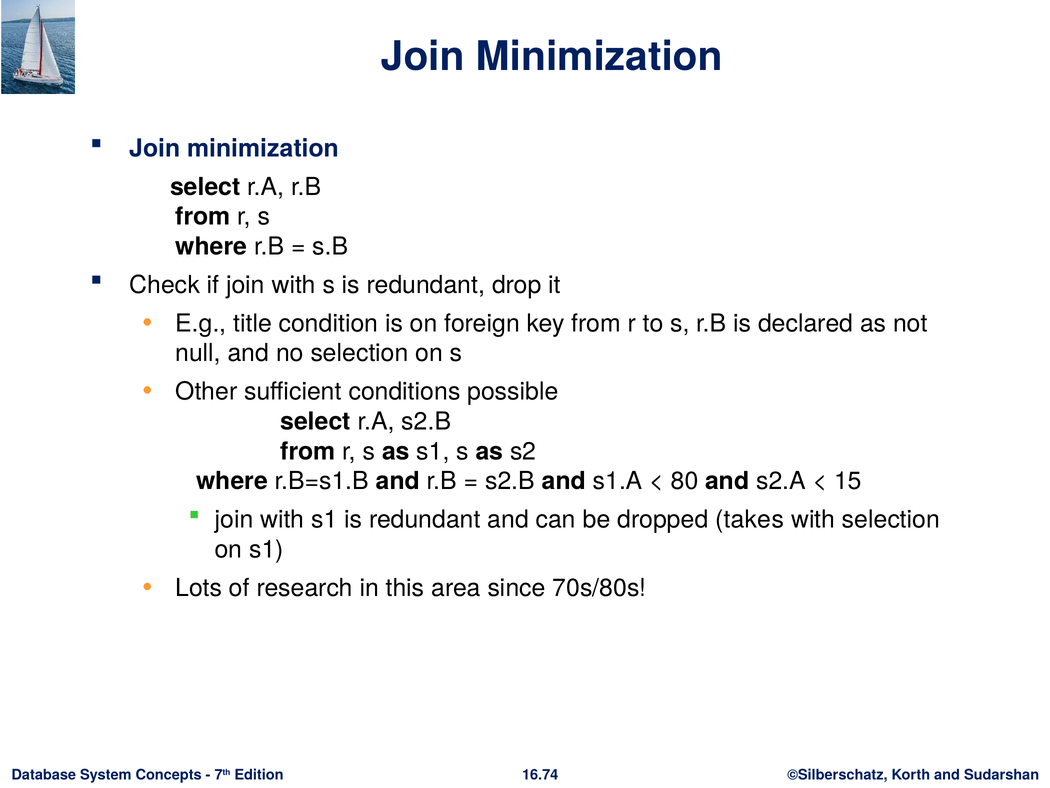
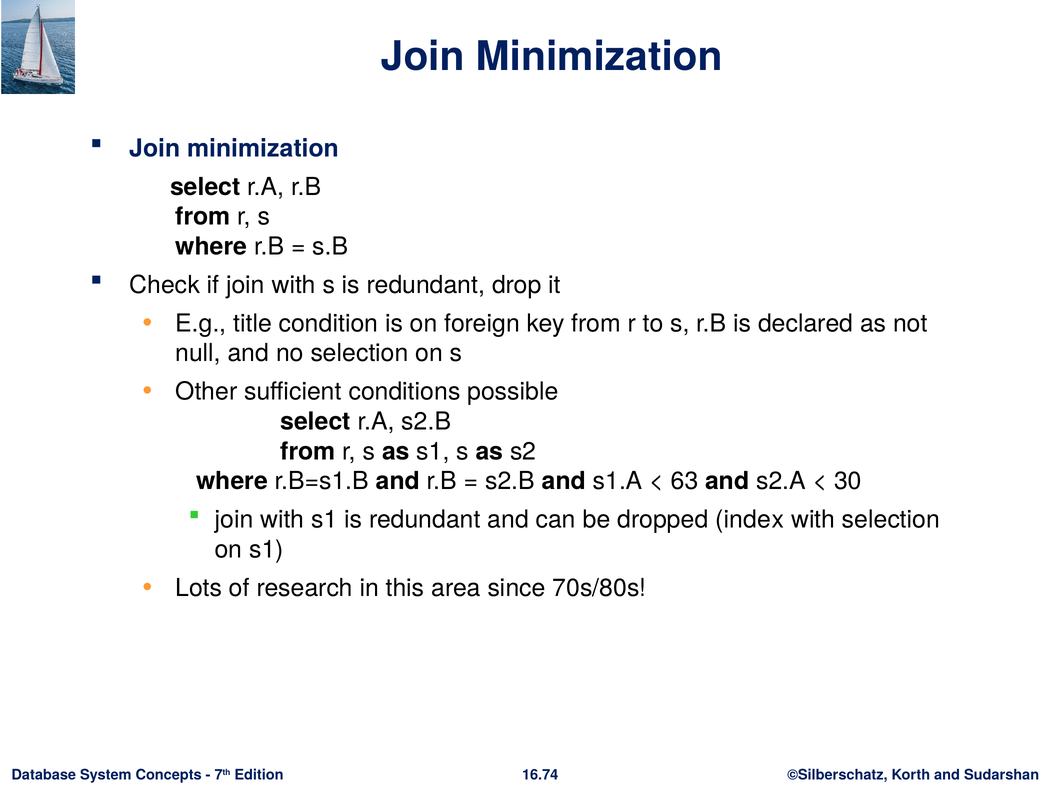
80: 80 -> 63 (685, 481)
15: 15 -> 30 (848, 481)
takes: takes -> index (750, 519)
